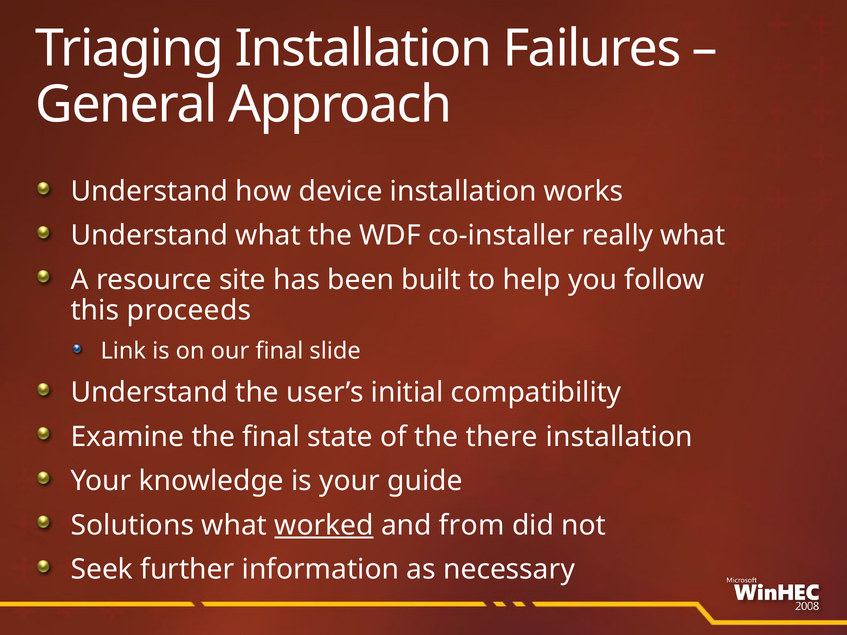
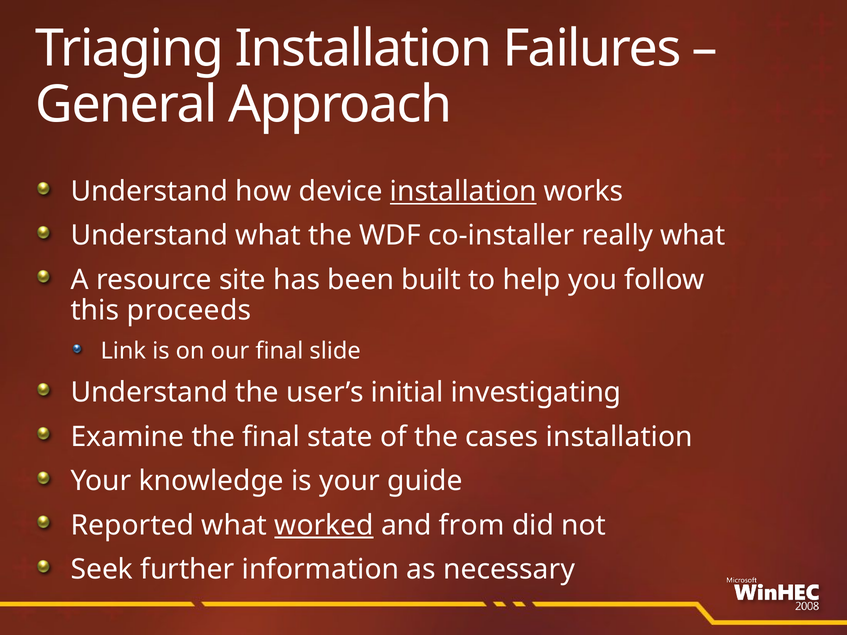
installation underline: none -> present (463, 192)
compatibility: compatibility -> investigating (536, 393)
there: there -> cases (502, 437)
Solutions: Solutions -> Reported (132, 525)
